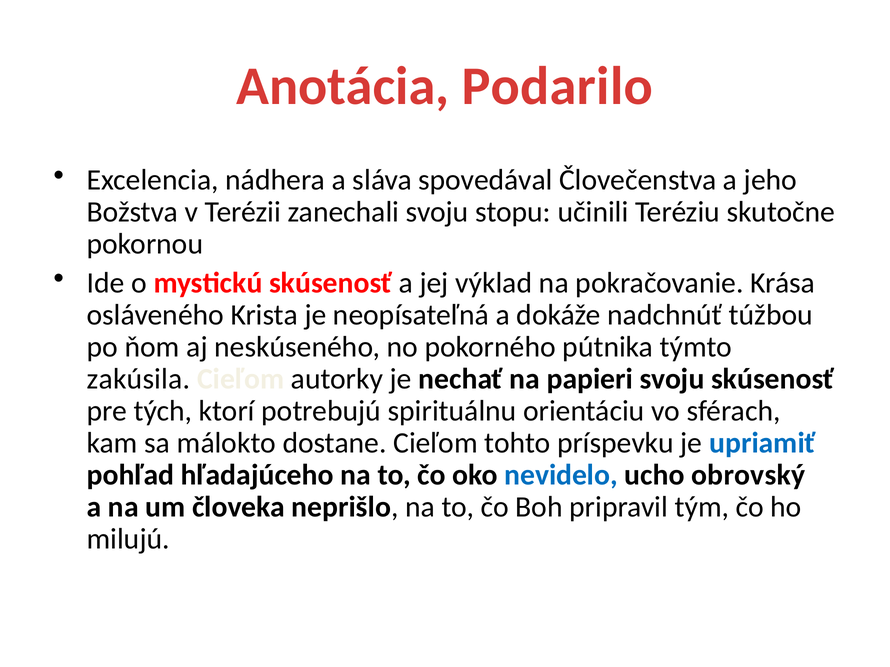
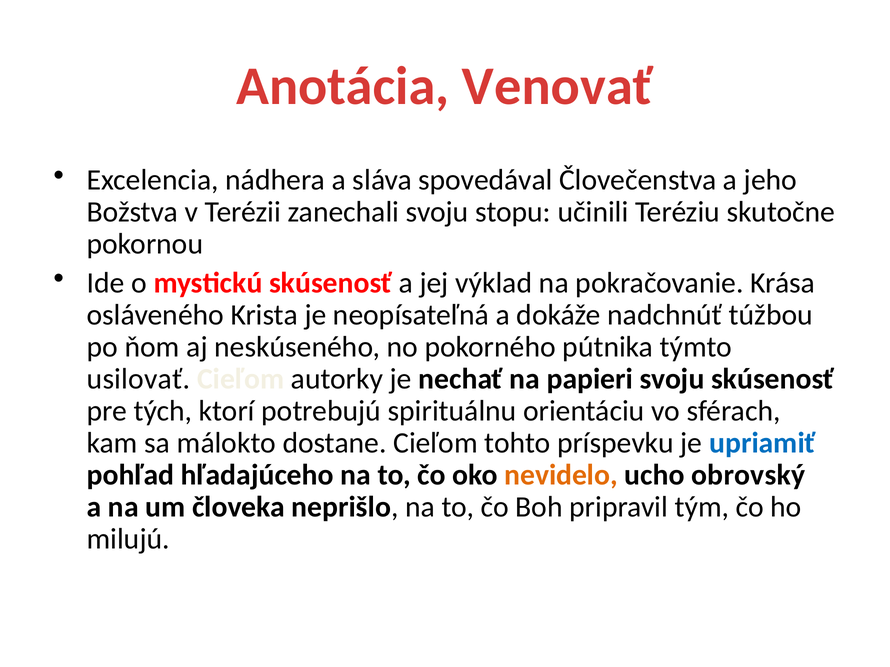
Podarilo: Podarilo -> Venovať (557, 86)
zakúsila: zakúsila -> usilovať (139, 379)
nevidelo colour: blue -> orange (561, 475)
